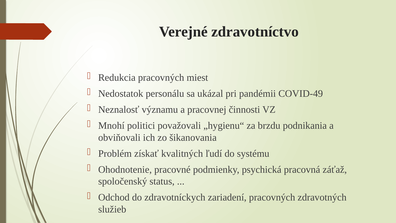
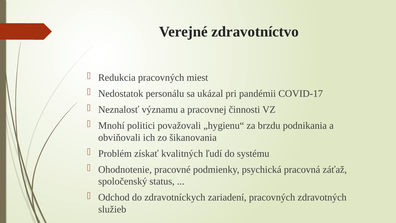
COVID-49: COVID-49 -> COVID-17 (301, 93)
